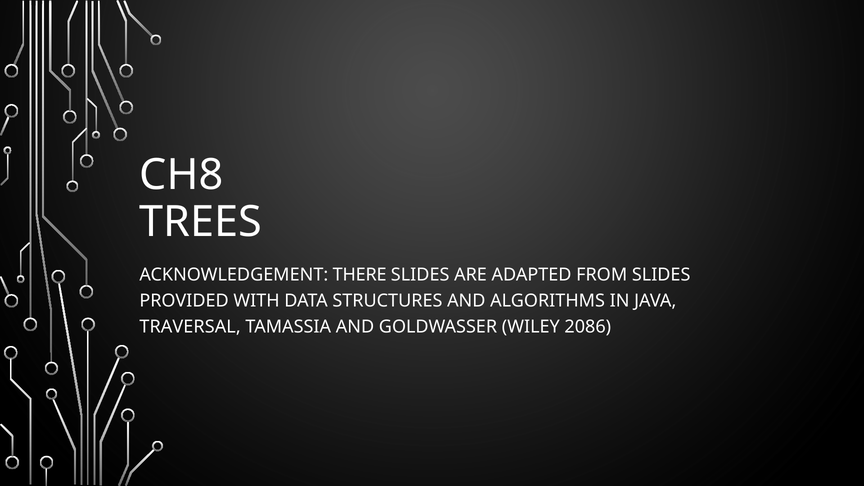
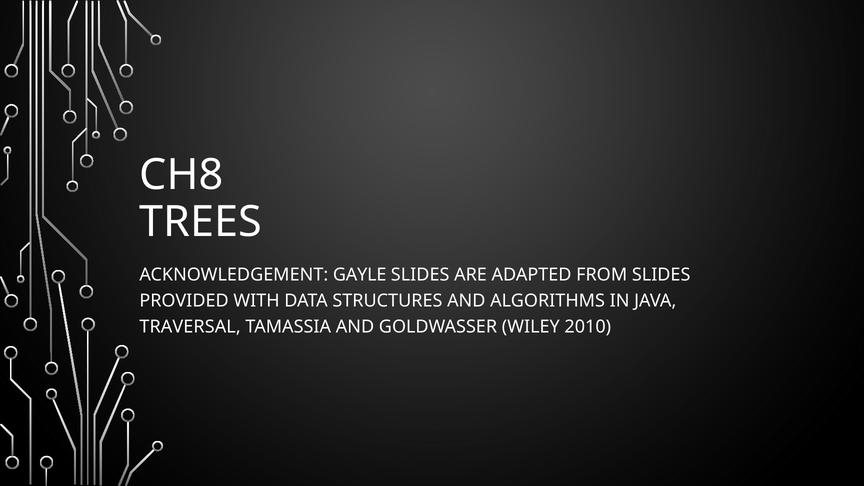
THERE: THERE -> GAYLE (360, 275)
2086: 2086 -> 2010 (588, 327)
